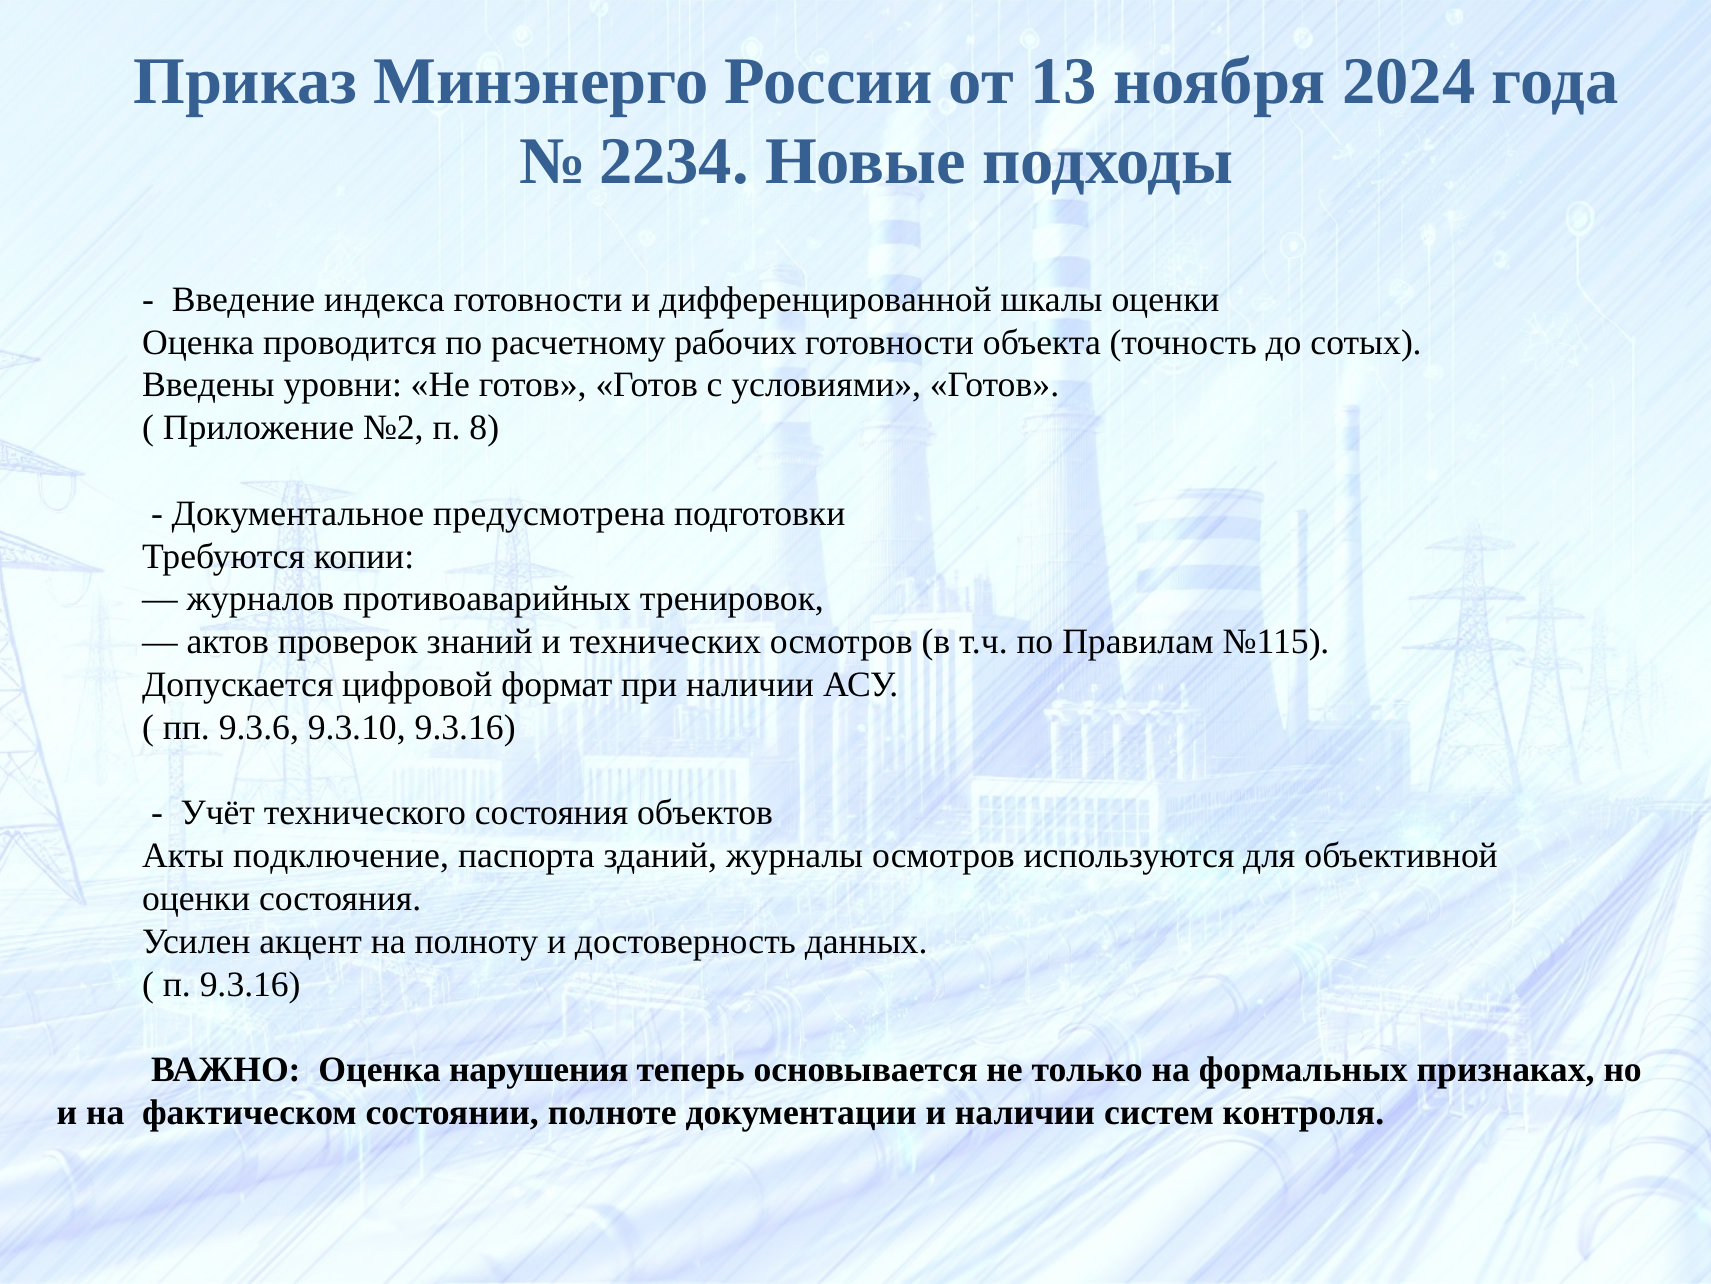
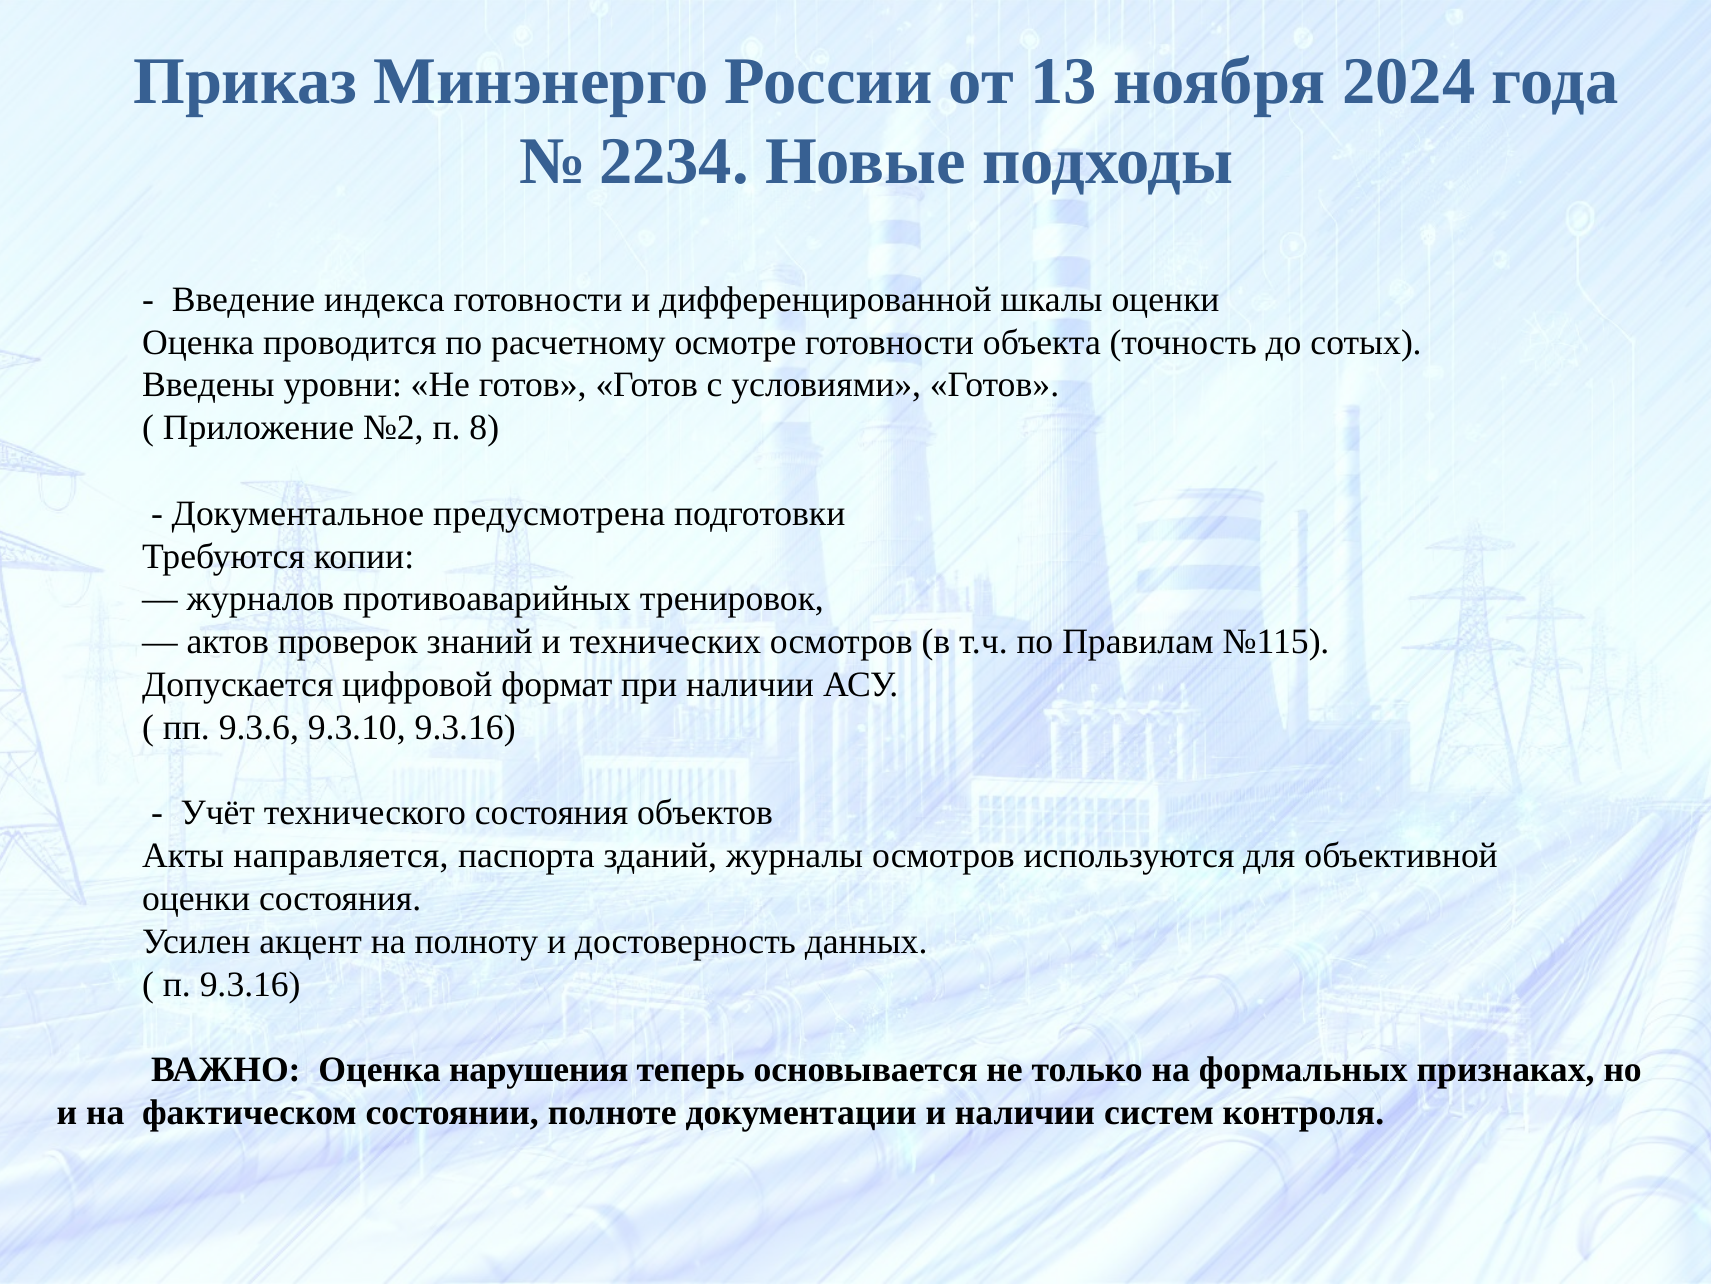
рабочих: рабочих -> осмотре (735, 342)
подключение: подключение -> направляется (341, 856)
